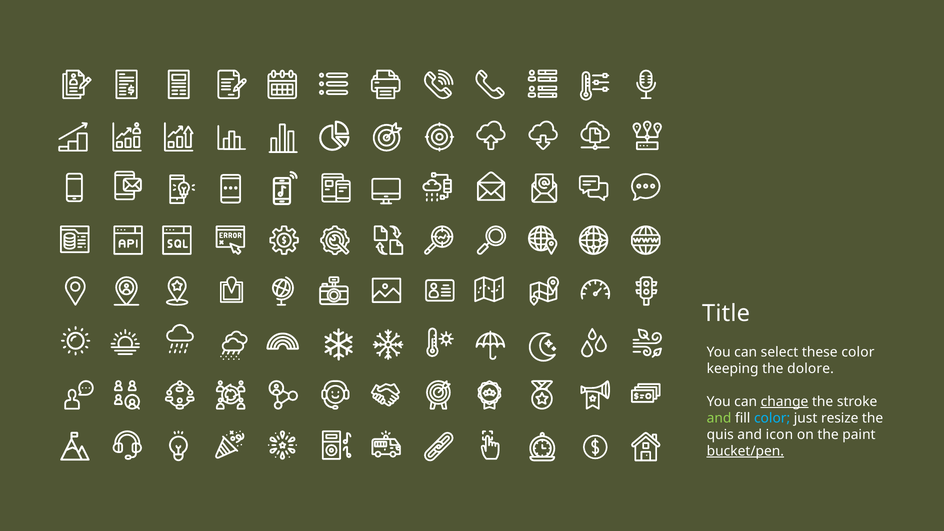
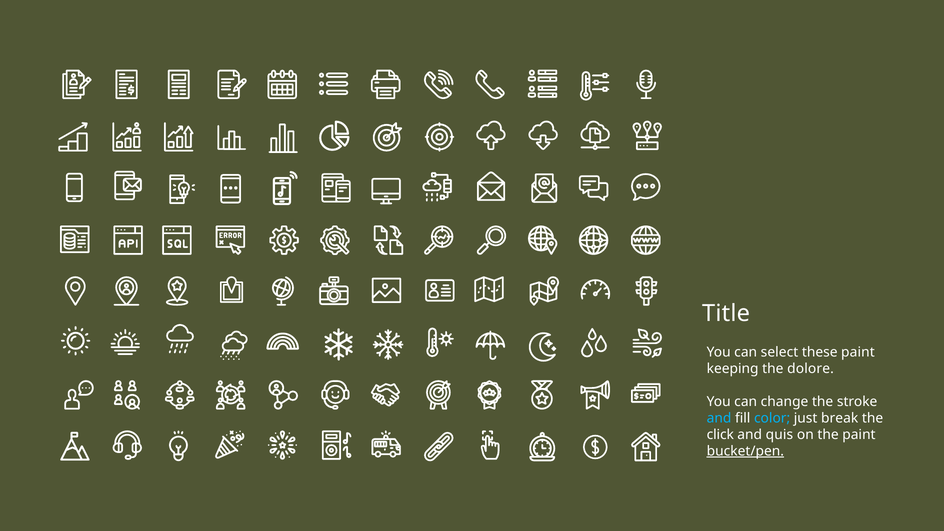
these color: color -> paint (858, 352)
change underline: present -> none (785, 402)
and colour: light green -> light blue (719, 418)
resize: resize -> break (840, 418)
quis: quis -> click (720, 435)
icon: icon -> quis (779, 435)
